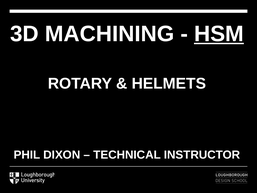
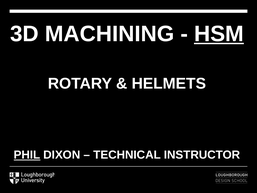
PHIL underline: none -> present (27, 155)
